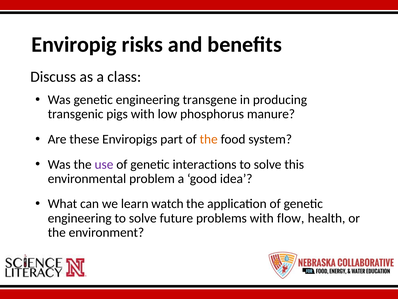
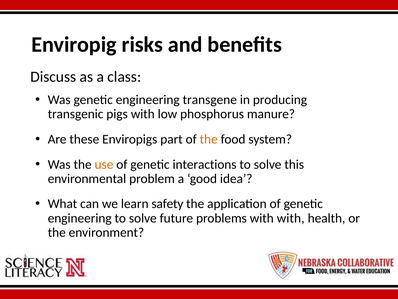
use colour: purple -> orange (104, 164)
watch: watch -> safety (167, 204)
with flow: flow -> with (291, 218)
